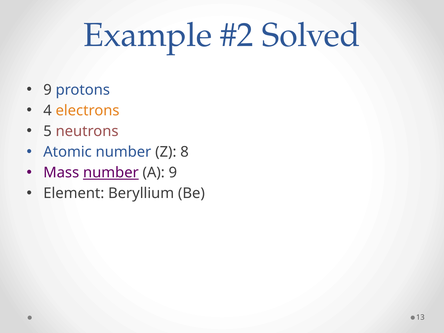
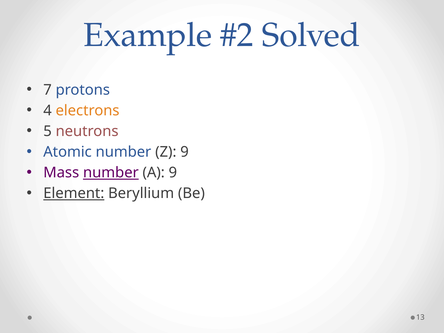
9: 9 -> 7 (48, 90)
Z 8: 8 -> 9 (185, 152)
Element underline: none -> present (74, 193)
